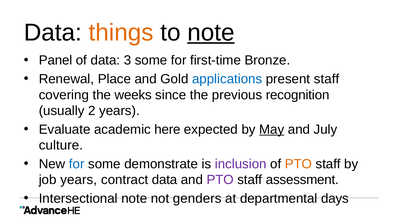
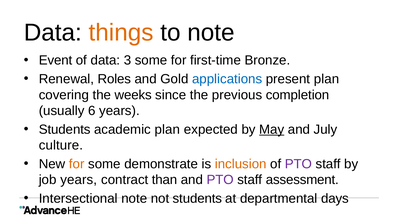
note underline: present -> none (211, 32)
Panel: Panel -> Event (56, 60)
Place: Place -> Roles (114, 79)
present staff: staff -> plan (327, 79)
recognition: recognition -> completion (298, 95)
2: 2 -> 6 (92, 111)
Evaluate: Evaluate -> Students (65, 129)
academic here: here -> plan (167, 129)
for colour: blue -> orange (77, 164)
inclusion colour: purple -> orange (241, 164)
PTO colour: orange -> purple (298, 164)
contract data: data -> than (165, 180)
not genders: genders -> students (197, 198)
